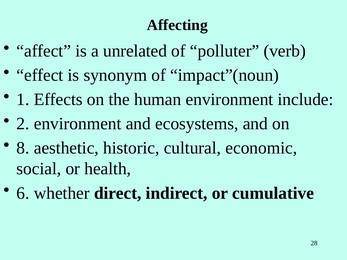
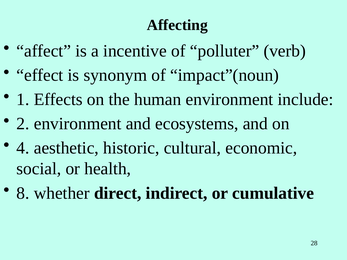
unrelated: unrelated -> incentive (135, 51)
8: 8 -> 4 (23, 148)
6: 6 -> 8 (23, 193)
